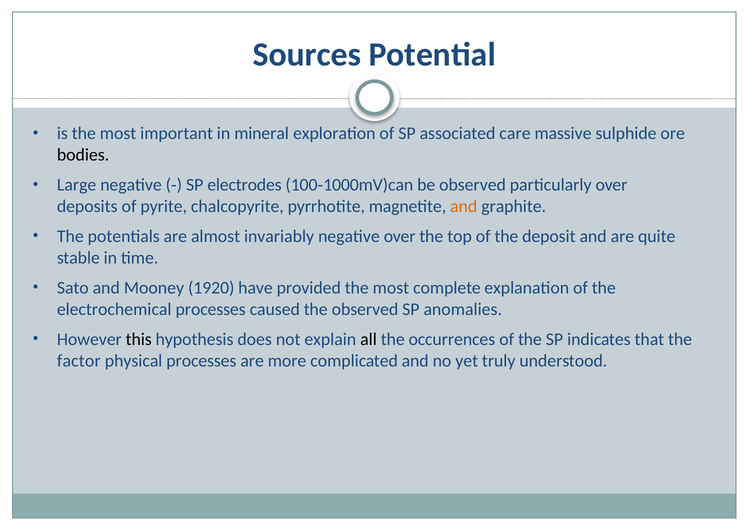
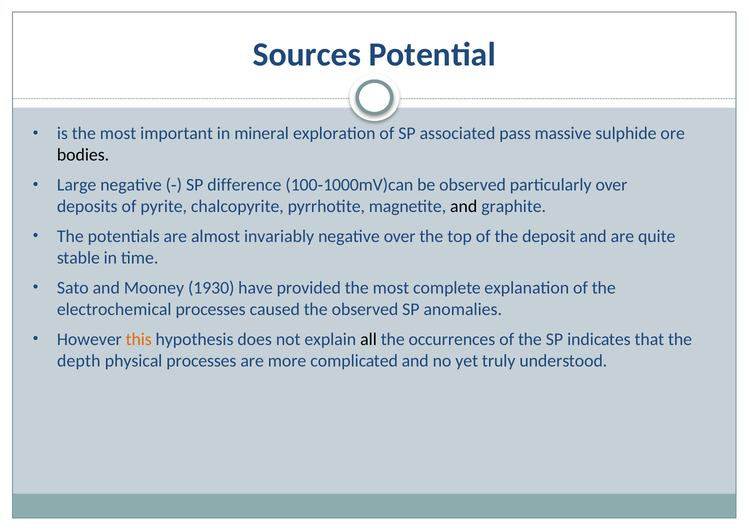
care: care -> pass (515, 134)
electrodes: electrodes -> difference (244, 185)
and colour: orange -> black (464, 206)
1920: 1920 -> 1930 (211, 288)
this colour: black -> orange (139, 339)
factor: factor -> depth (79, 361)
